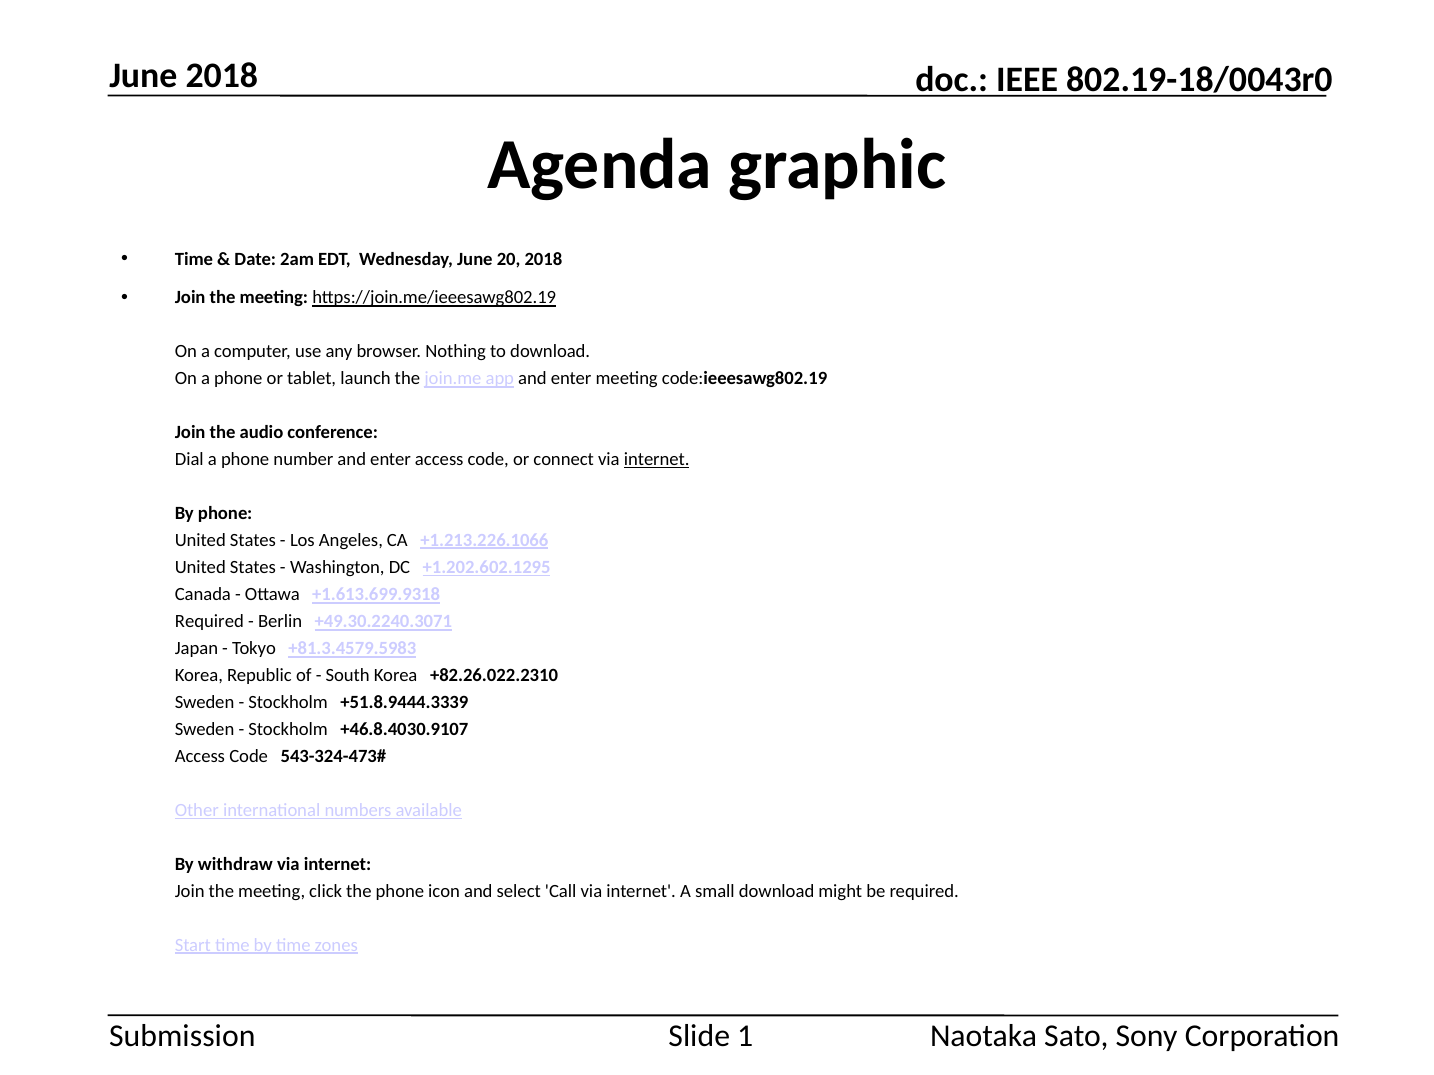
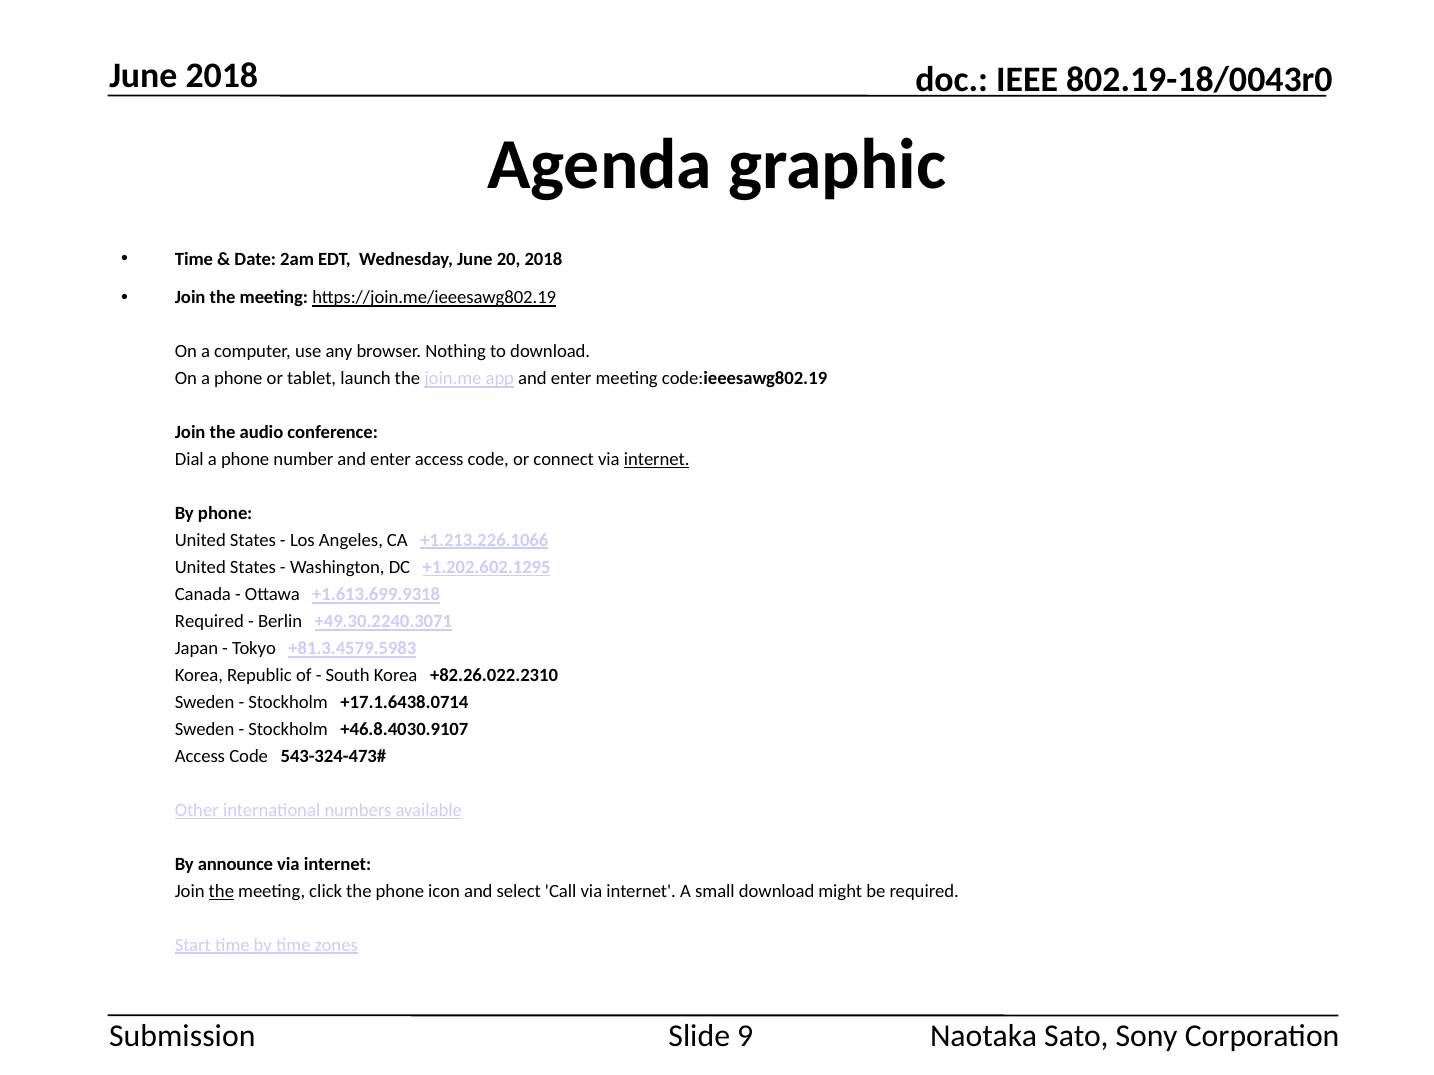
+51.8.9444.3339: +51.8.9444.3339 -> +17.1.6438.0714 (404, 703)
withdraw: withdraw -> announce (235, 865)
the underline: none -> present (221, 892)
1: 1 -> 9 (745, 1037)
